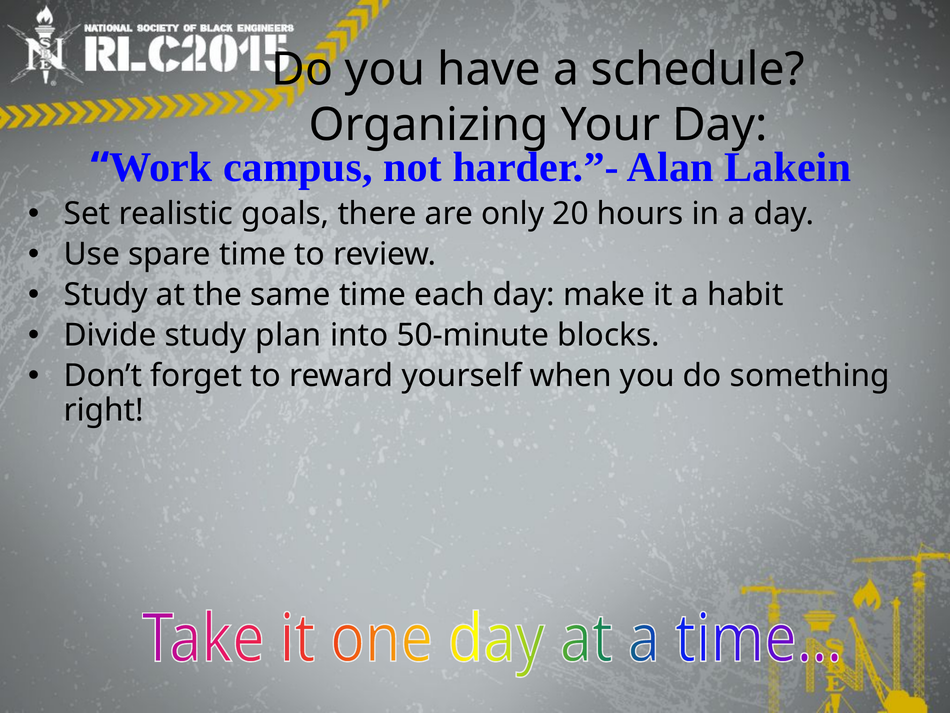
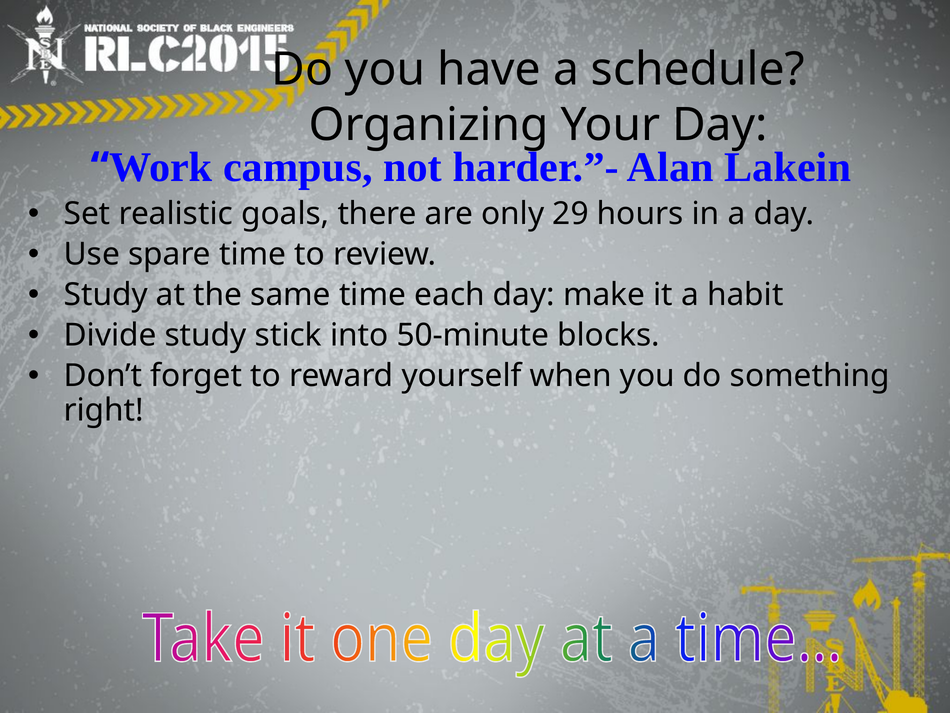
20: 20 -> 29 (571, 214)
plan: plan -> stick (288, 335)
